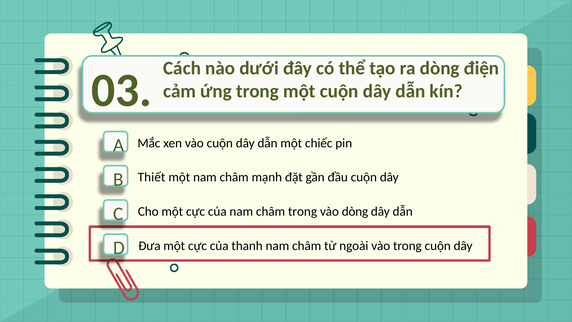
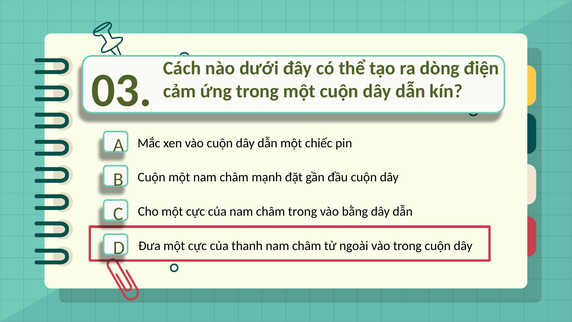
B Thiết: Thiết -> Cuộn (152, 177)
vào dòng: dòng -> bằng (355, 211)
